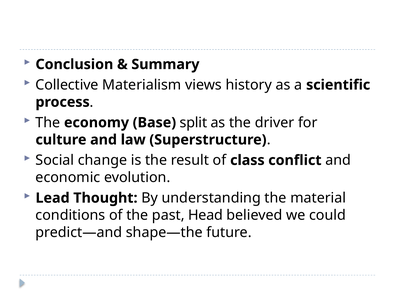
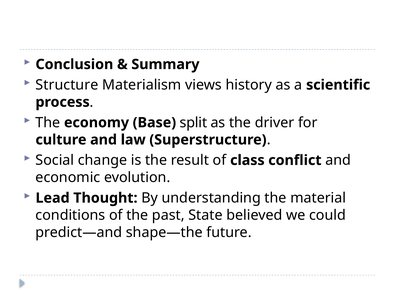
Collective: Collective -> Structure (67, 85)
Head: Head -> State (205, 215)
